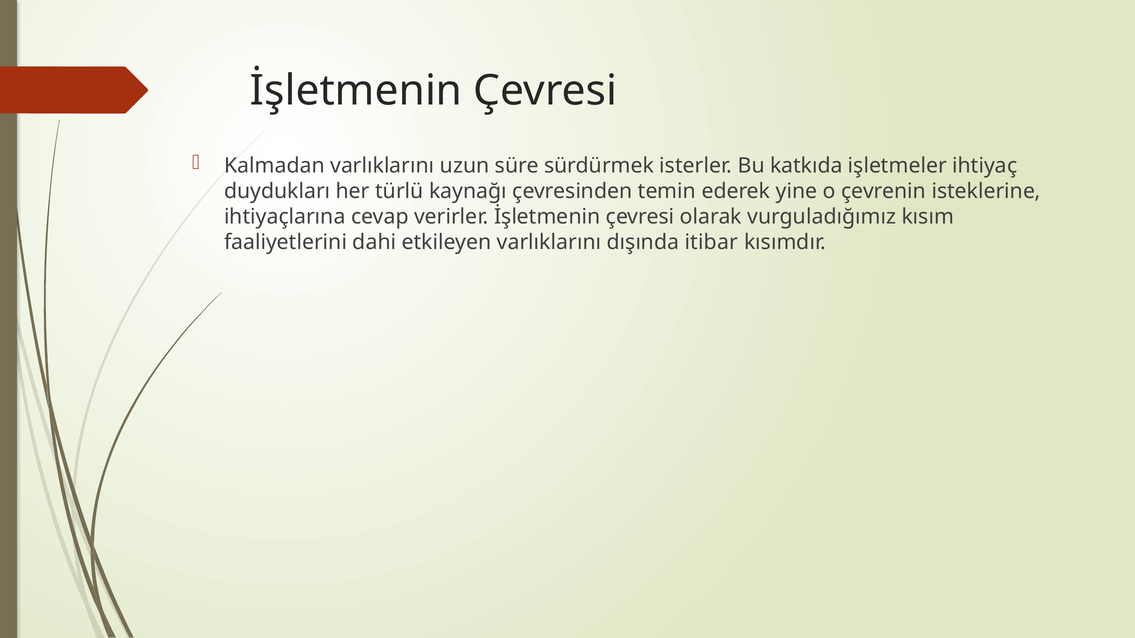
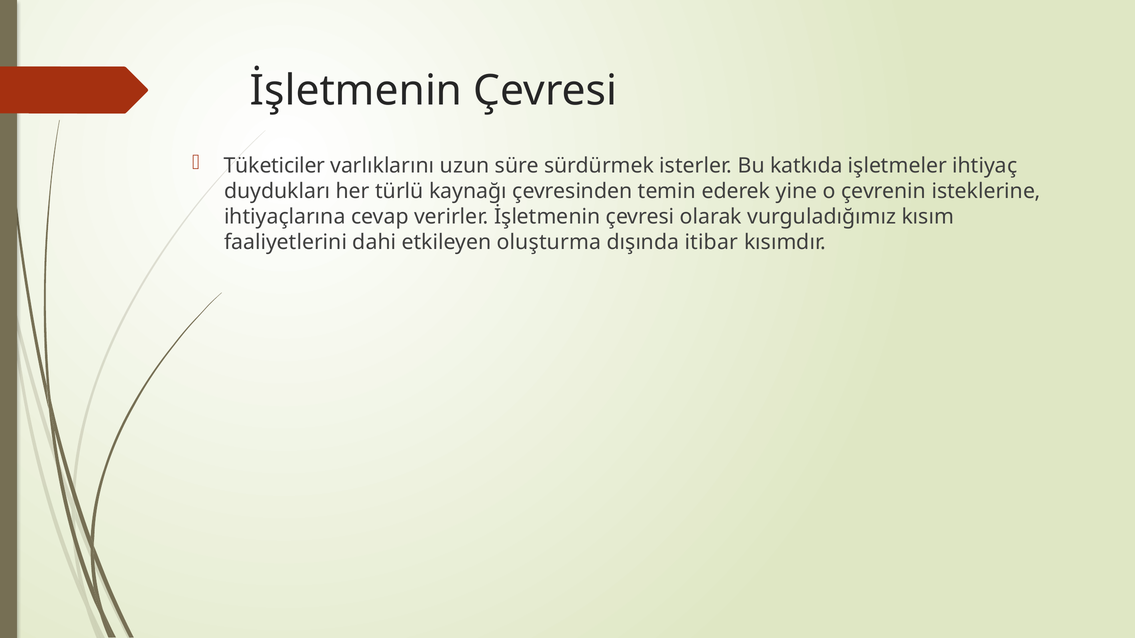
Kalmadan: Kalmadan -> Tüketiciler (274, 166)
etkileyen varlıklarını: varlıklarını -> oluşturma (549, 242)
